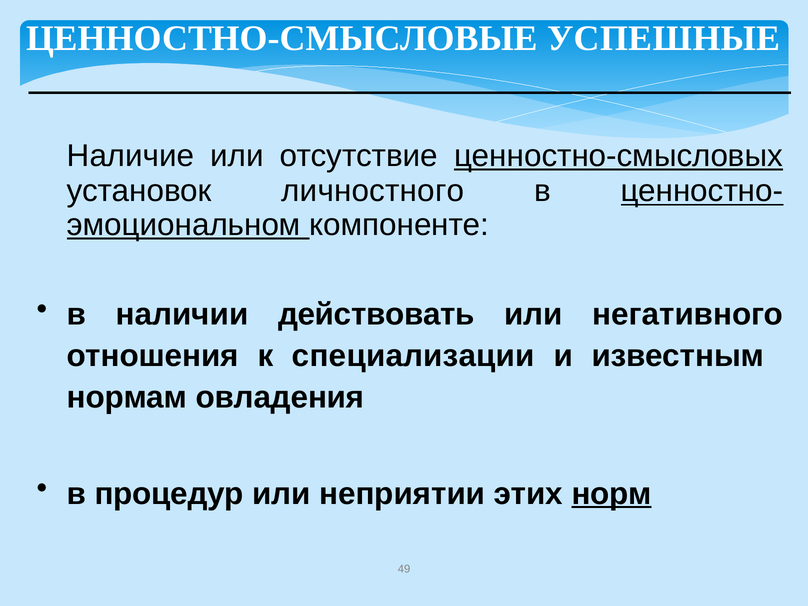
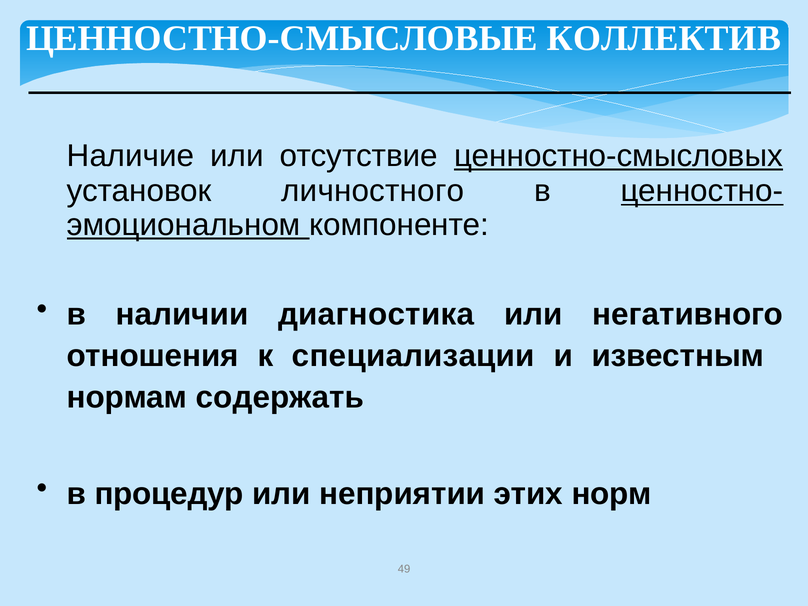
УСПЕШНЫЕ: УСПЕШНЫЕ -> КОЛЛЕКТИВ (664, 38)
действовать: действовать -> диагностика (376, 314)
овладения: овладения -> содержать (280, 397)
норм underline: present -> none (612, 494)
